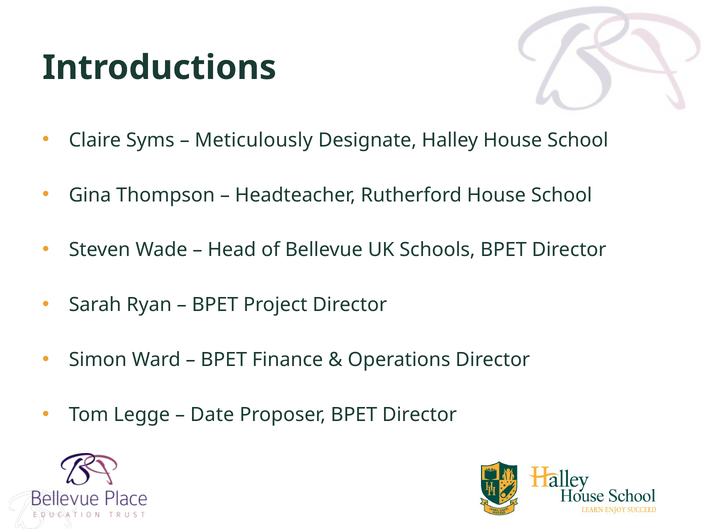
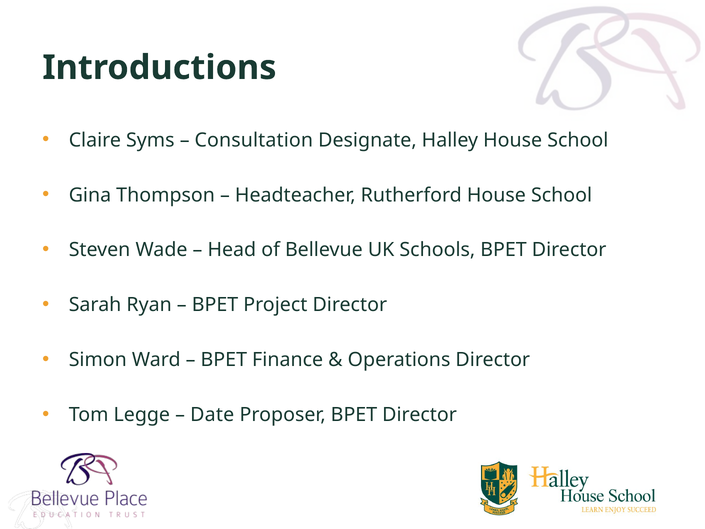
Meticulously: Meticulously -> Consultation (254, 140)
